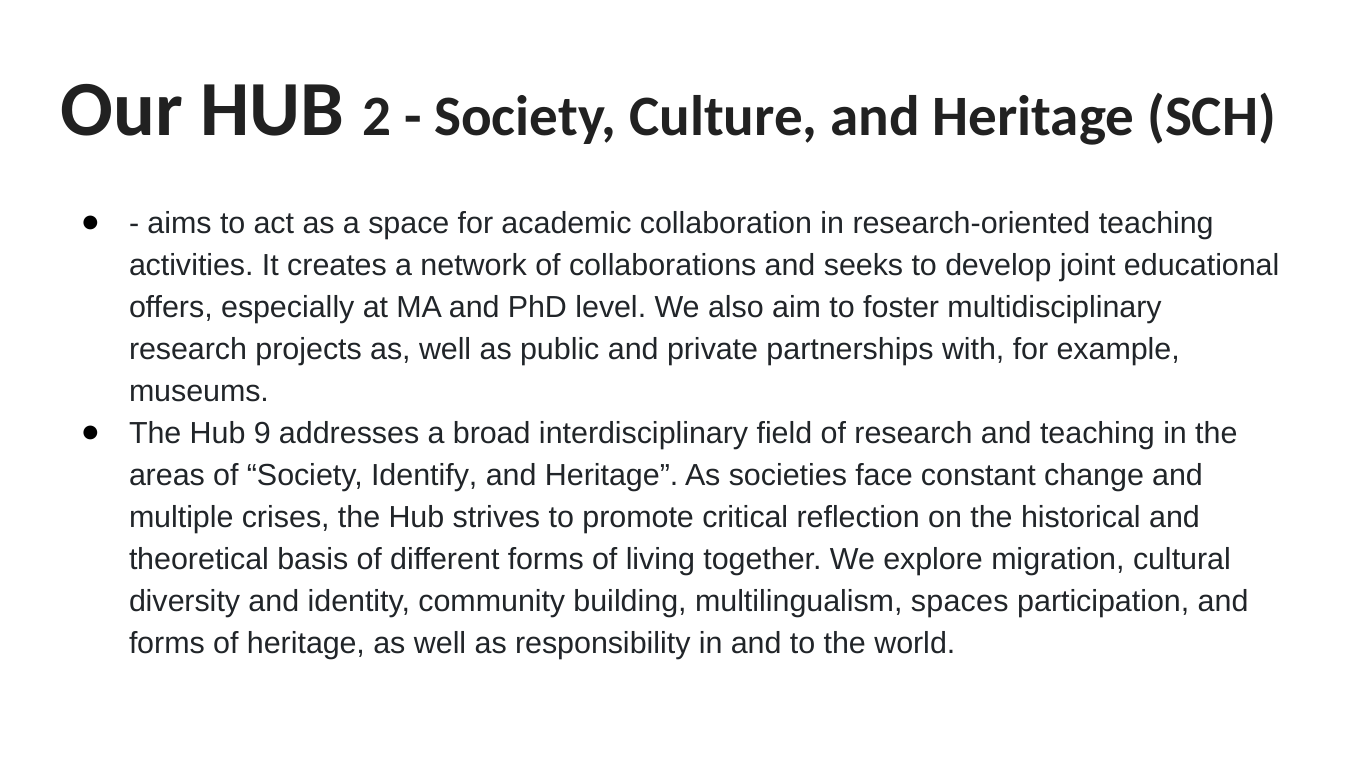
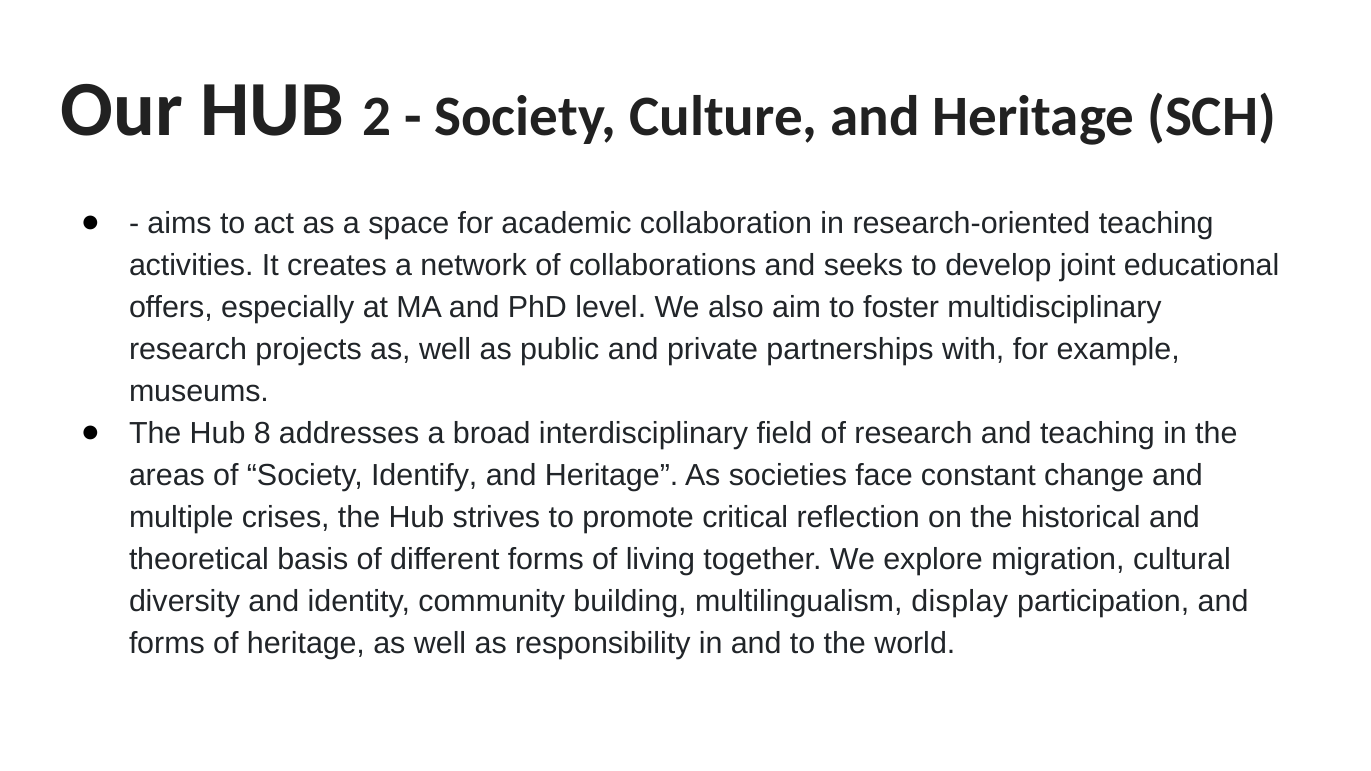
9: 9 -> 8 (262, 434)
spaces: spaces -> display (960, 602)
